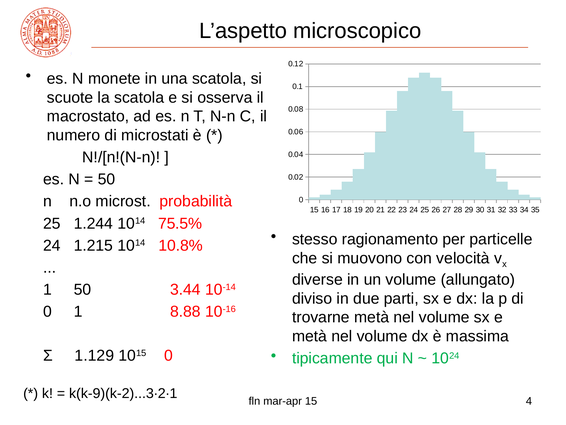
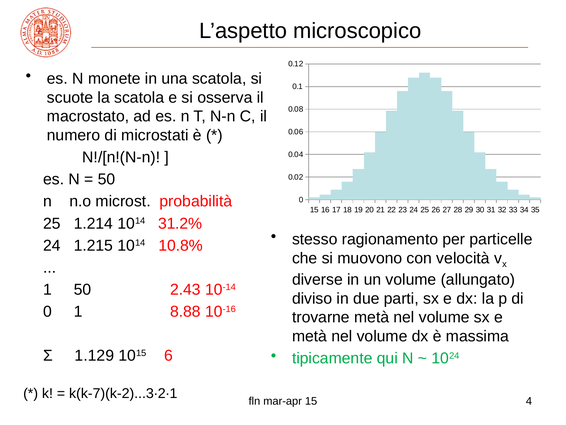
1.244: 1.244 -> 1.214 (93, 223)
75.5%: 75.5% -> 31.2% (180, 223)
3.44: 3.44 -> 2.43 (185, 289)
1015 0: 0 -> 6 (168, 355)
k(k-9)(k-2)...3∙2∙1: k(k-9)(k-2)...3∙2∙1 -> k(k-7)(k-2)...3∙2∙1 (123, 393)
